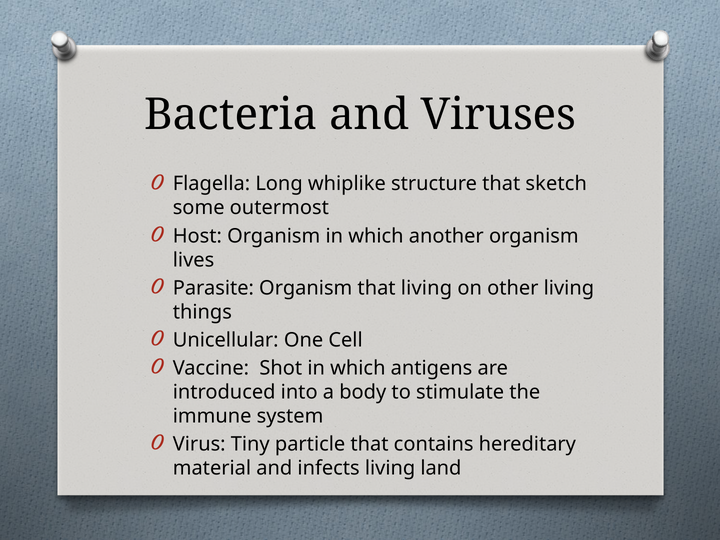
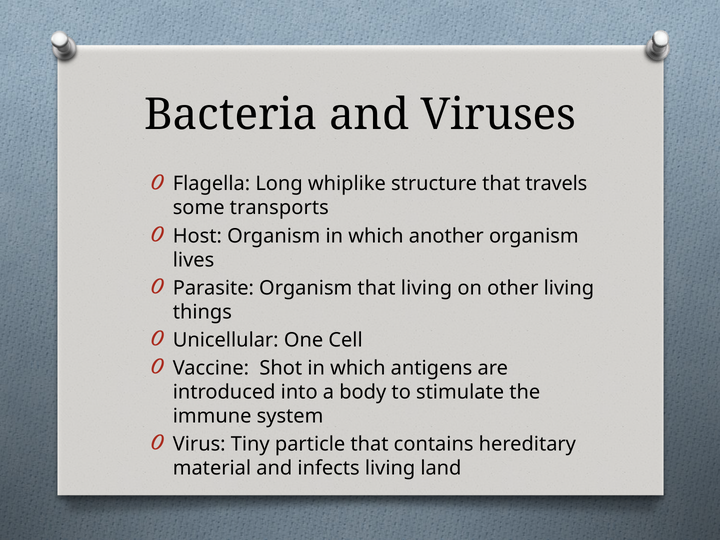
sketch: sketch -> travels (556, 184)
outermost: outermost -> transports (279, 208)
